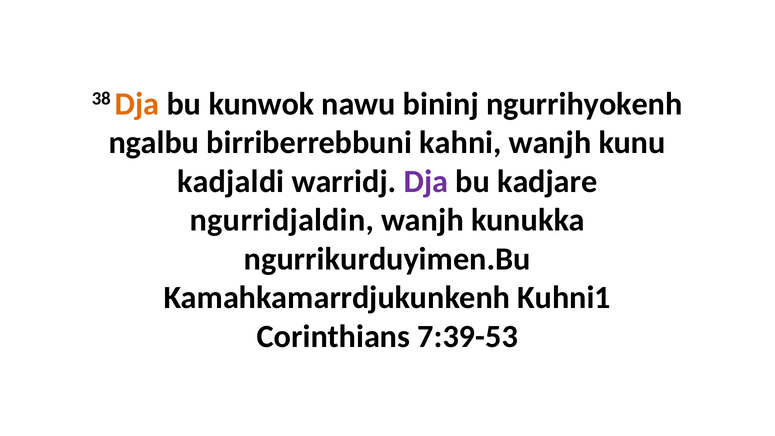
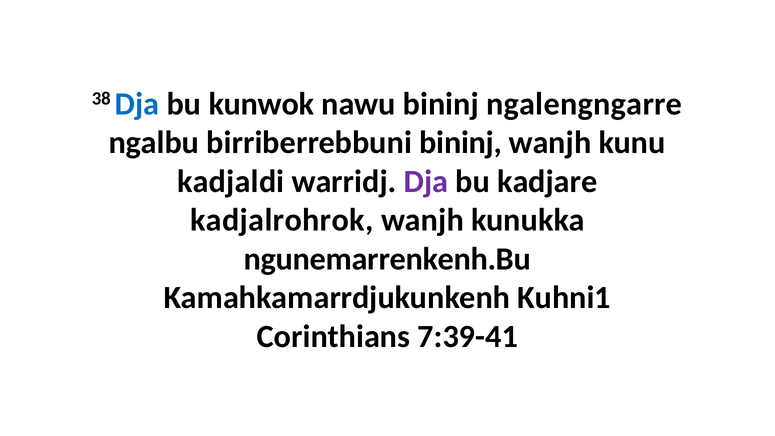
Dja colour: orange -> blue (137, 104)
ngurrihyokenh: ngurrihyokenh -> ngalengngarre (584, 104)
birriberrebbuni kahni: kahni -> bininj (461, 143)
ngurridjaldin: ngurridjaldin -> kadjalrohrok (282, 220)
ngurrikurduyimen.Bu: ngurrikurduyimen.Bu -> ngunemarrenkenh.Bu (387, 259)
7:39-53: 7:39-53 -> 7:39-41 (468, 336)
